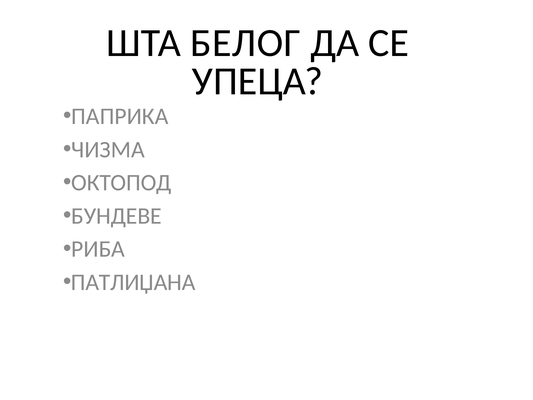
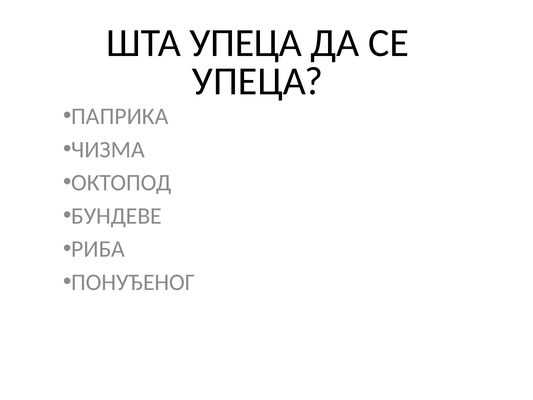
ШТА БЕЛОГ: БЕЛОГ -> УПЕЦА (246, 43)
ПАТЛИЏАНА: ПАТЛИЏАНА -> ПОНУЂЕНОГ (133, 282)
